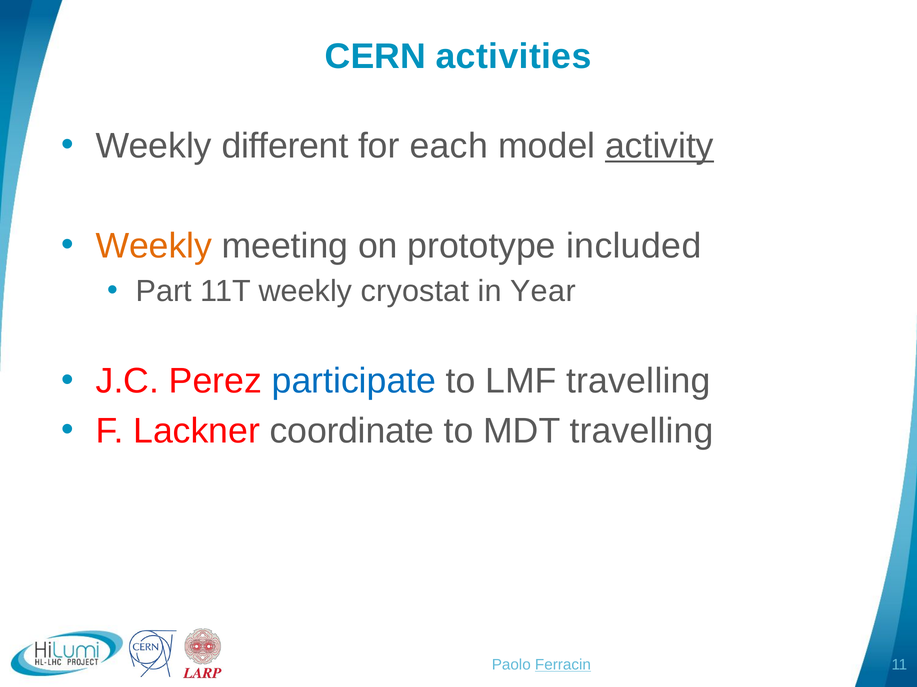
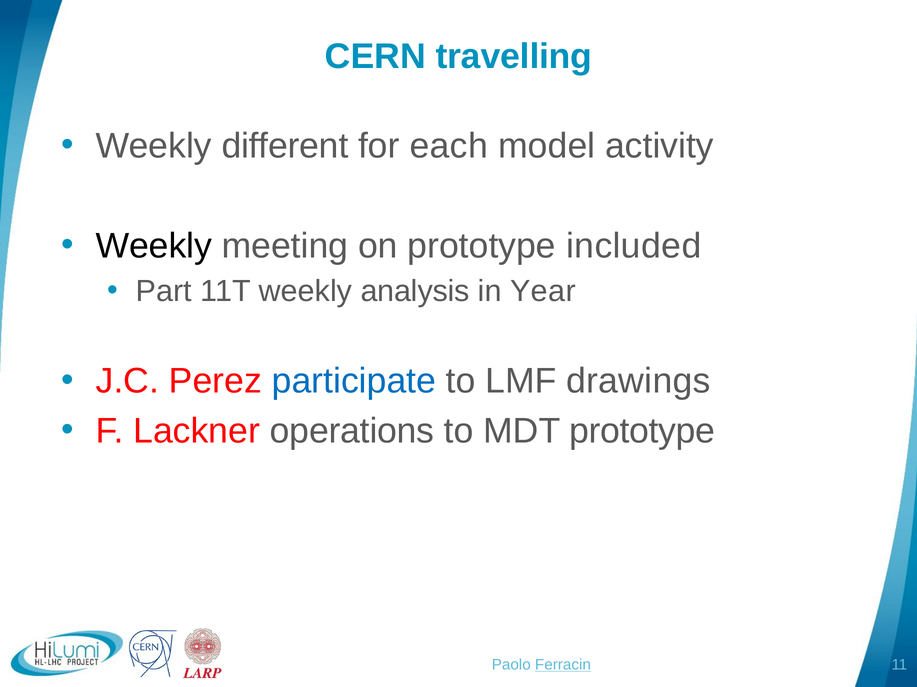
activities: activities -> travelling (514, 57)
activity underline: present -> none (659, 146)
Weekly colour: orange -> black (154, 246)
cryostat: cryostat -> analysis (415, 292)
LMF travelling: travelling -> drawings (638, 382)
coordinate: coordinate -> operations (352, 432)
MDT travelling: travelling -> prototype (642, 432)
